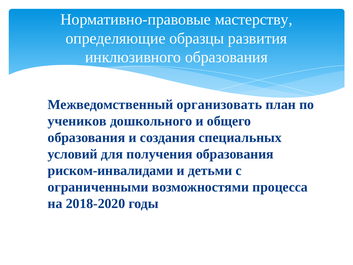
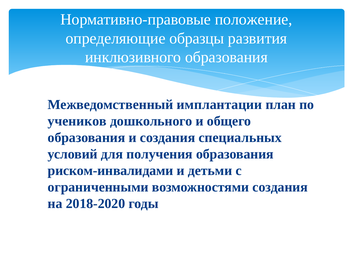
мастерству: мастерству -> положение (254, 19)
организовать: организовать -> имплантации (219, 104)
возможностями процесса: процесса -> создания (280, 187)
